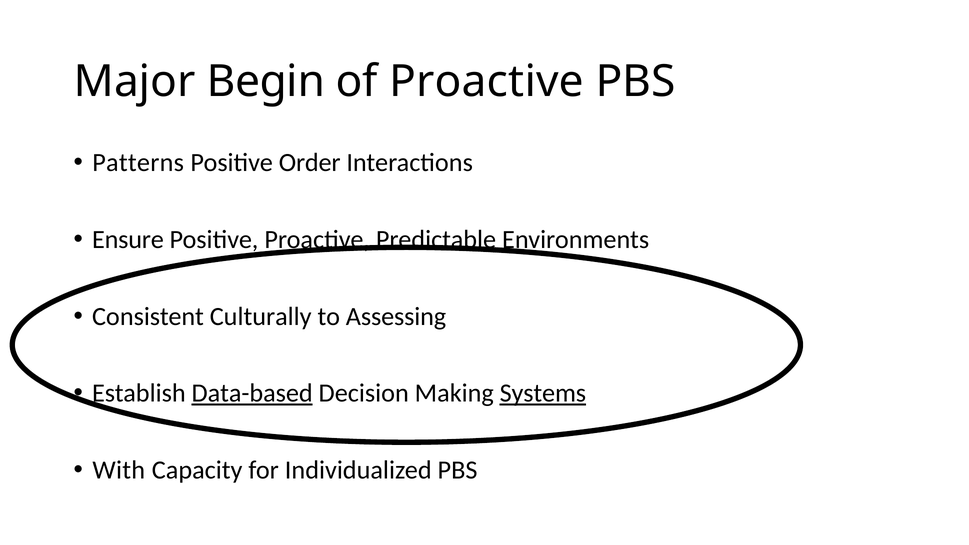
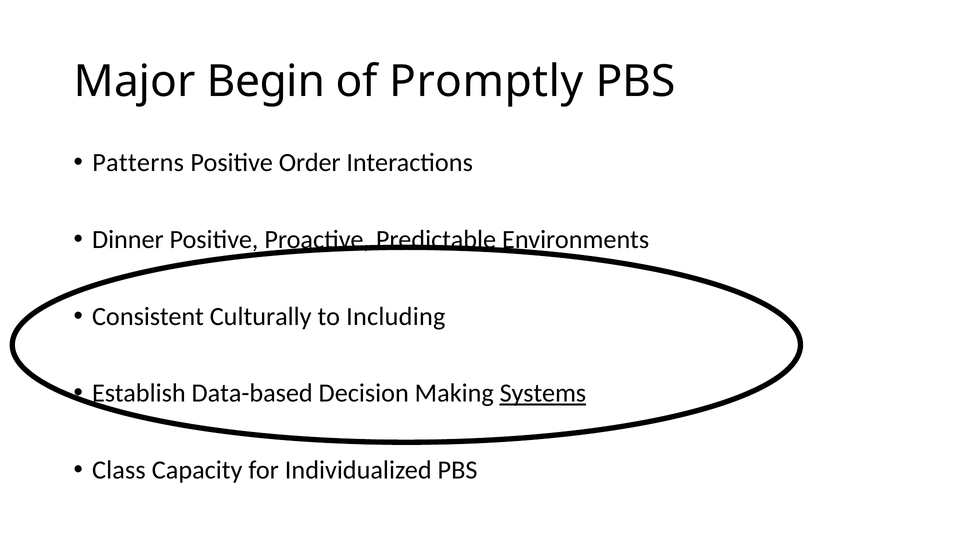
of Proactive: Proactive -> Promptly (486, 81)
Ensure: Ensure -> Dinner (128, 240)
Assessing: Assessing -> Including (396, 316)
Data-based underline: present -> none (252, 393)
With: With -> Class (119, 470)
